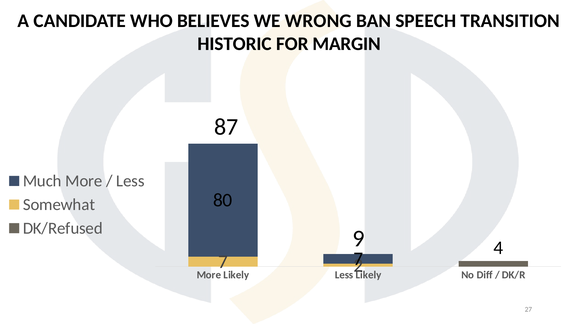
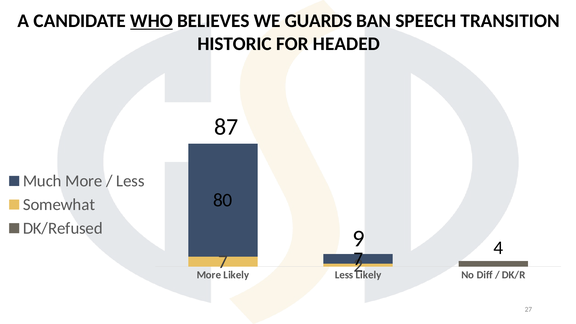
WHO underline: none -> present (152, 21)
WRONG: WRONG -> GUARDS (319, 21)
MARGIN: MARGIN -> HEADED (347, 44)
